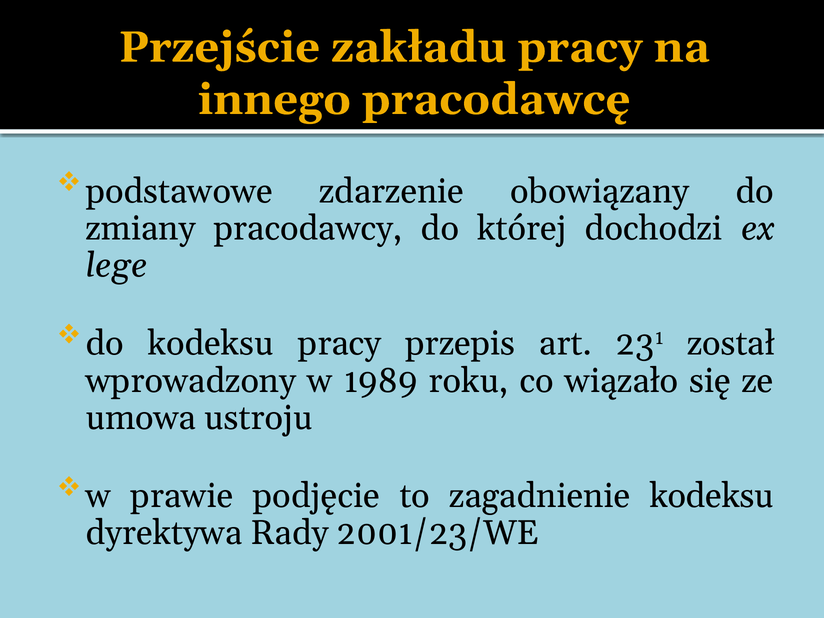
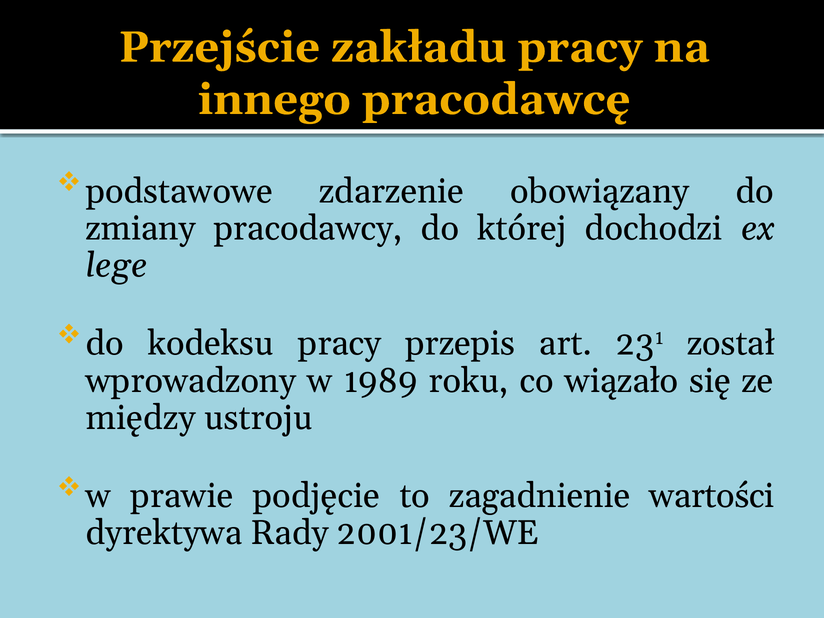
umowa: umowa -> między (141, 418)
zagadnienie kodeksu: kodeksu -> wartości (712, 496)
